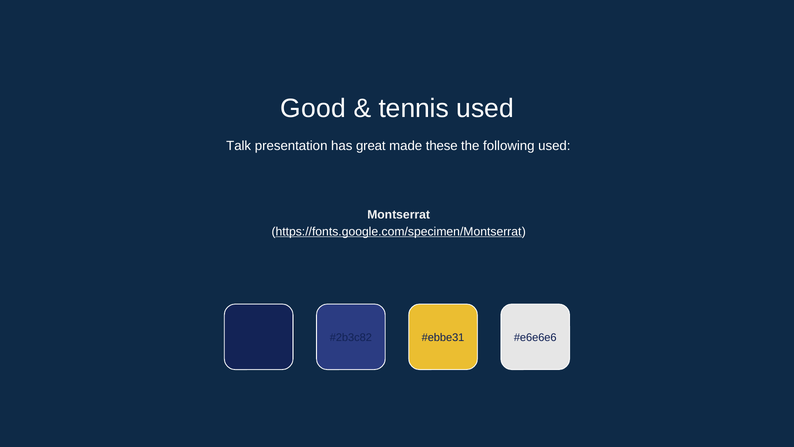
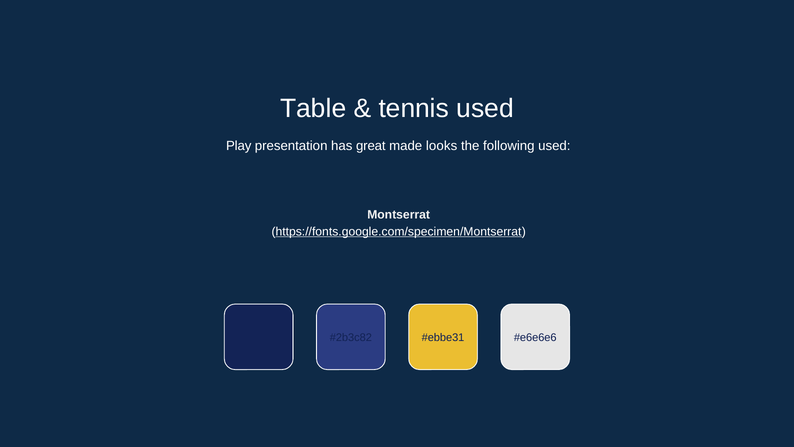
Good: Good -> Table (313, 109)
Talk: Talk -> Play (239, 146)
these: these -> looks (442, 146)
